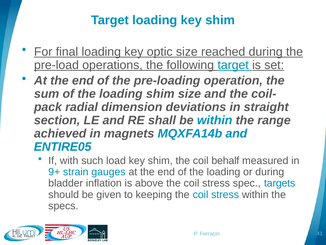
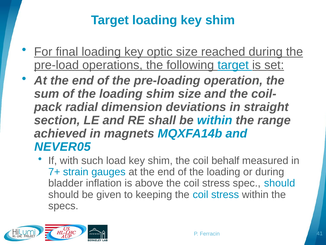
ENTIRE05: ENTIRE05 -> NEVER05 (63, 146)
9+: 9+ -> 7+ (54, 172)
spec targets: targets -> should (280, 183)
